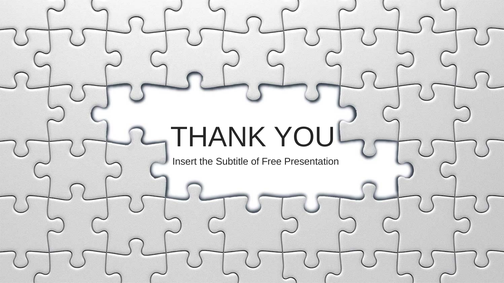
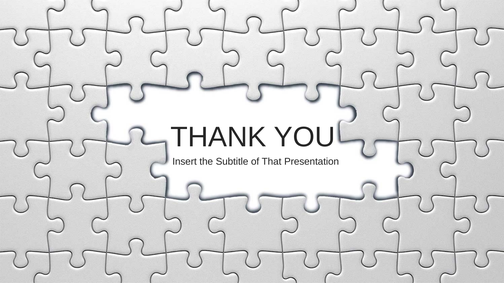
Free: Free -> That (272, 162)
